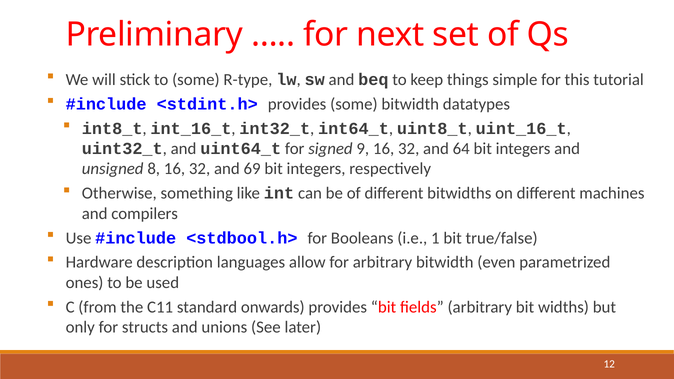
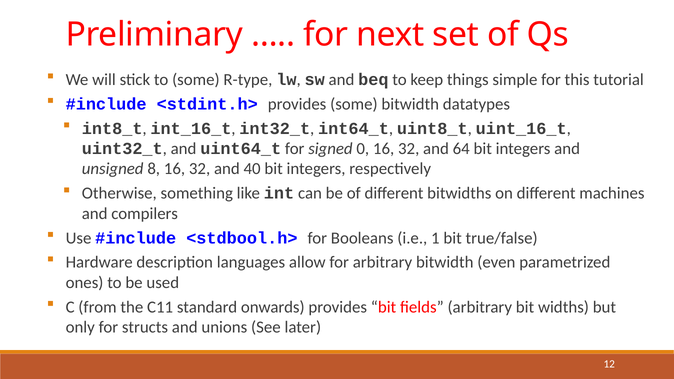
9: 9 -> 0 (363, 149)
69: 69 -> 40 (252, 169)
